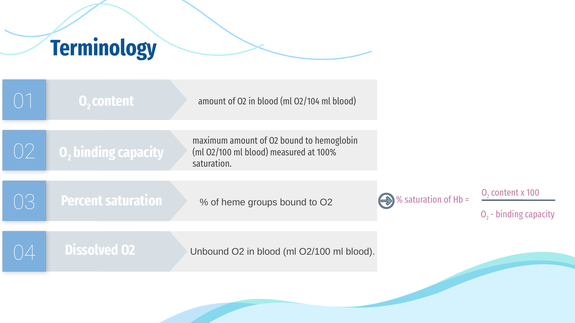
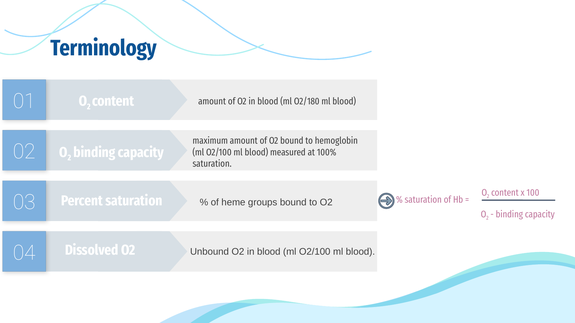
O2/104: O2/104 -> O2/180 (307, 101)
